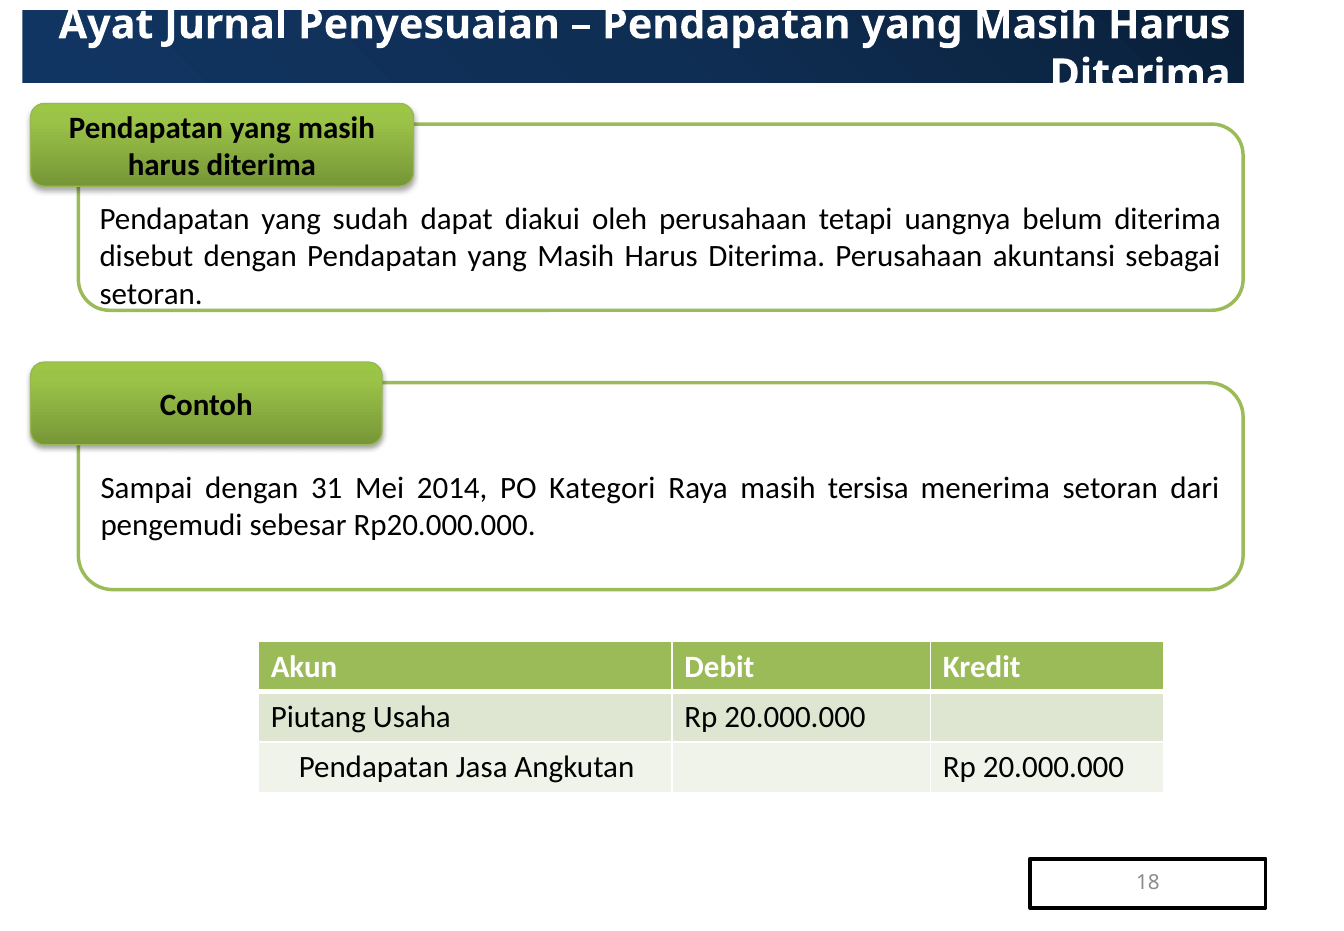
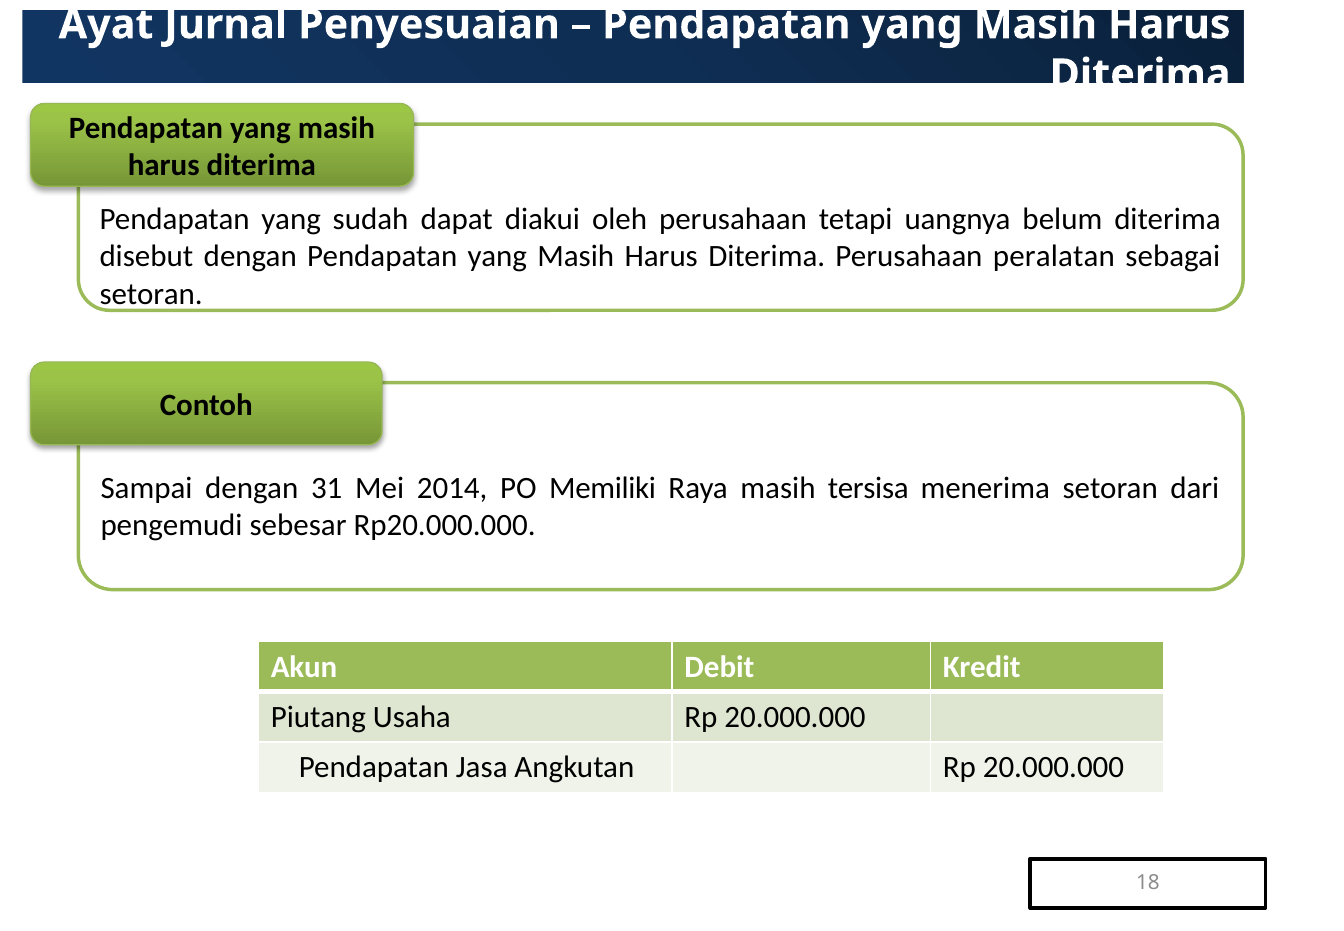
akuntansi: akuntansi -> peralatan (1054, 256)
Kategori: Kategori -> Memiliki (603, 488)
